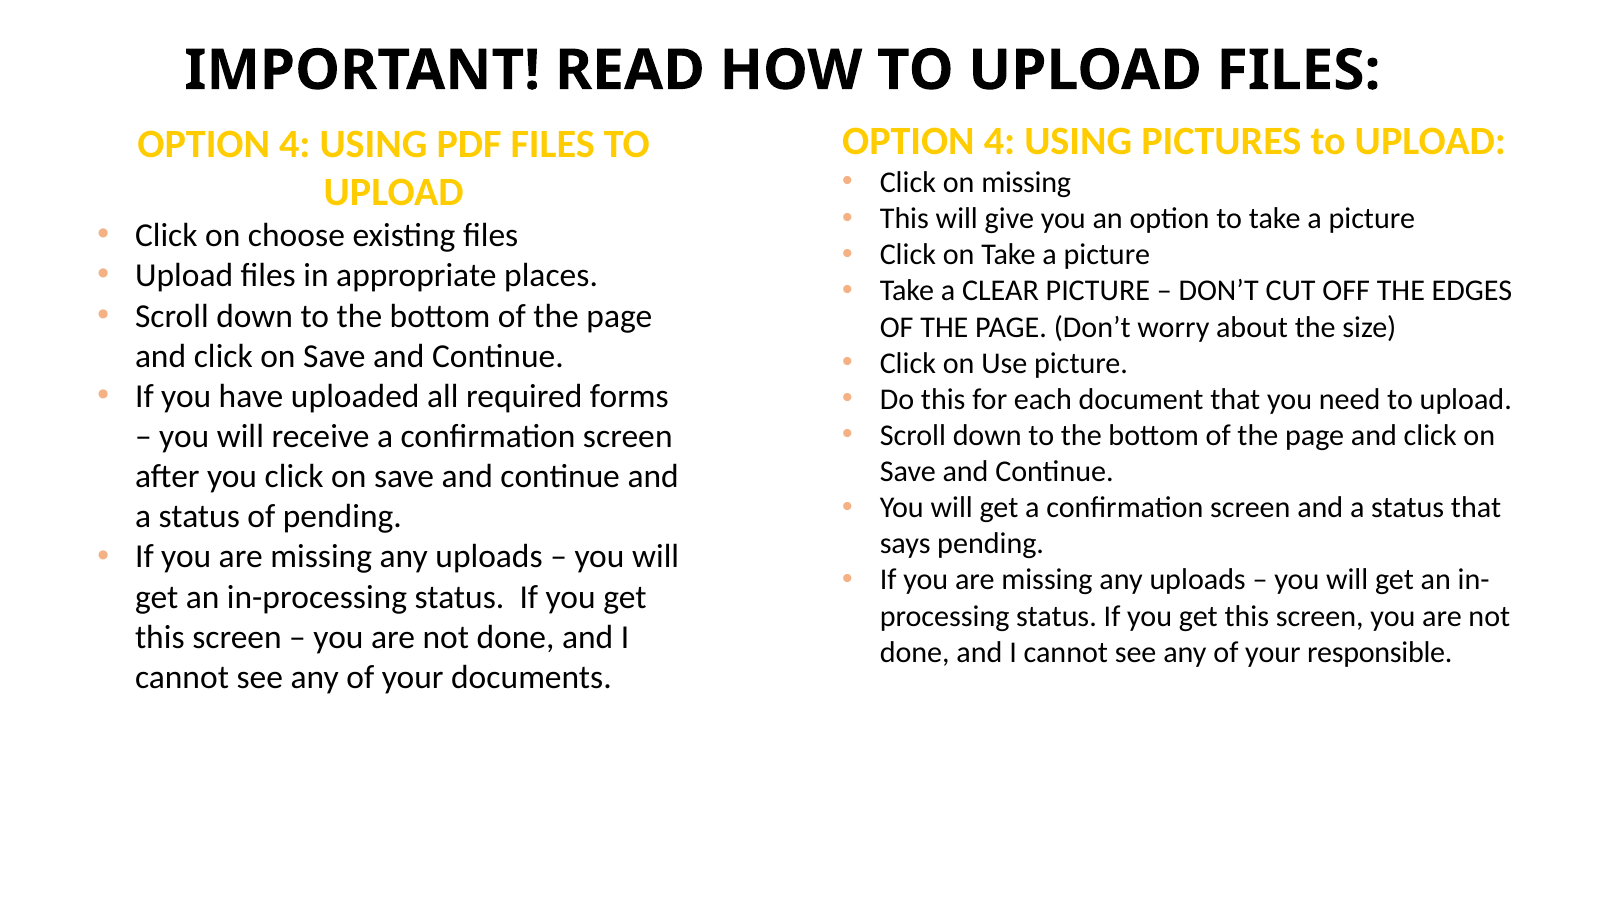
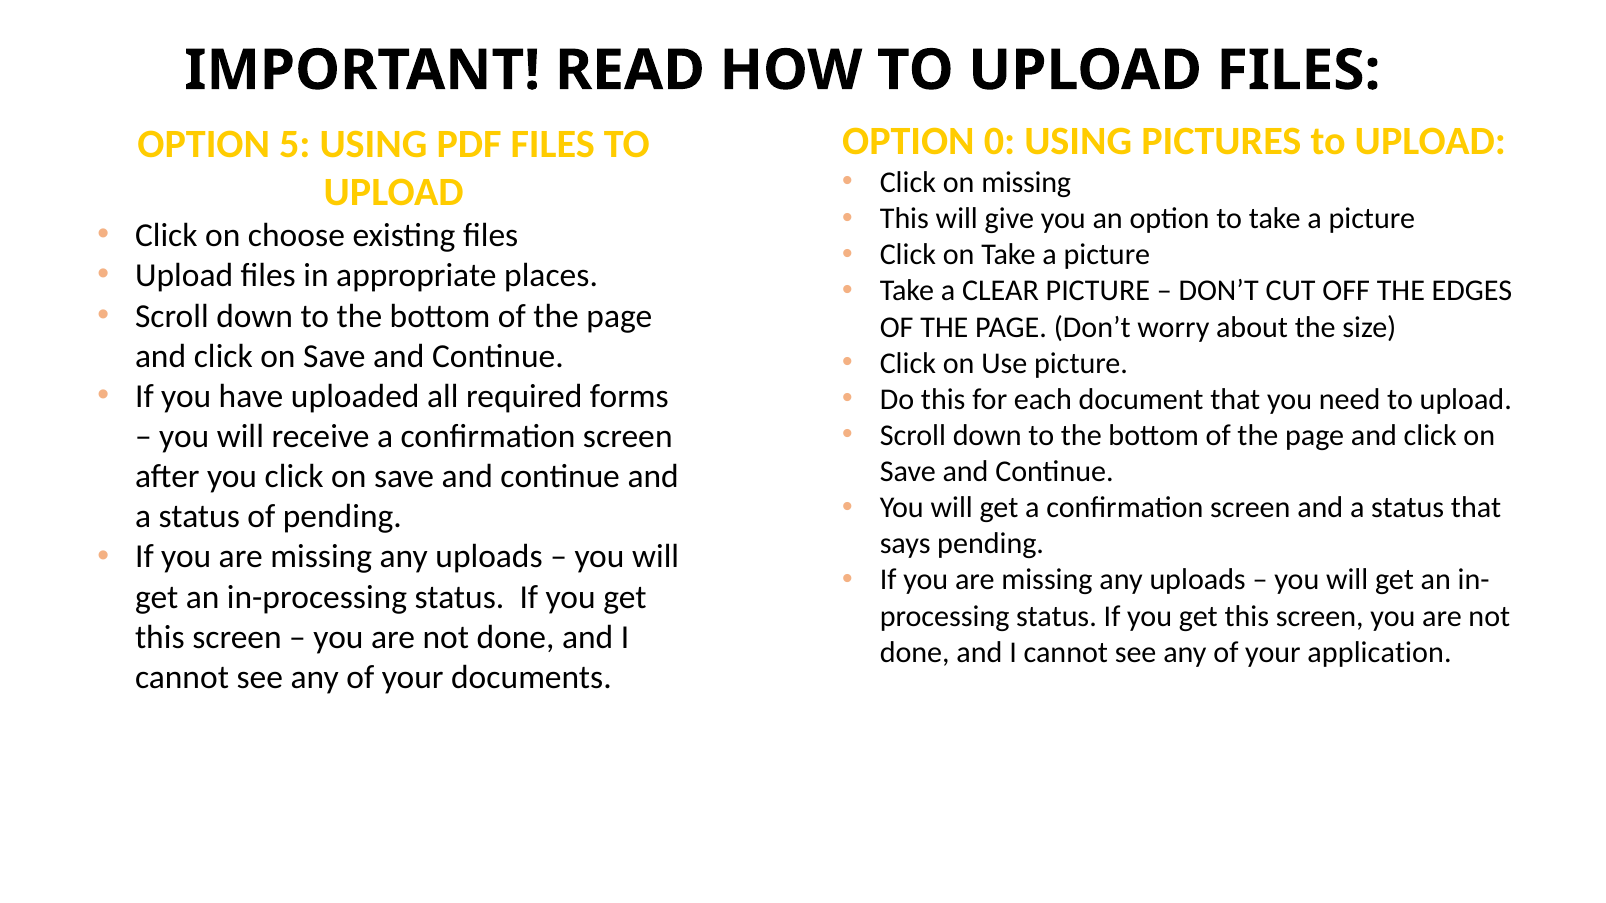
4: 4 -> 0 (999, 141)
4: 4 -> 5 (295, 144)
responsible: responsible -> application (1380, 652)
